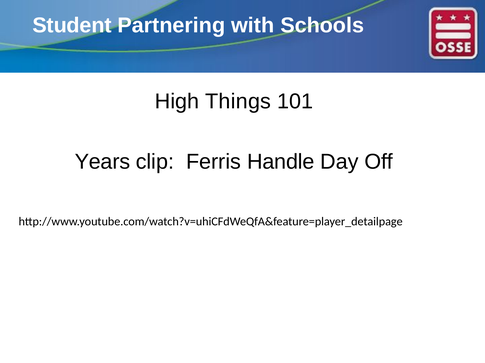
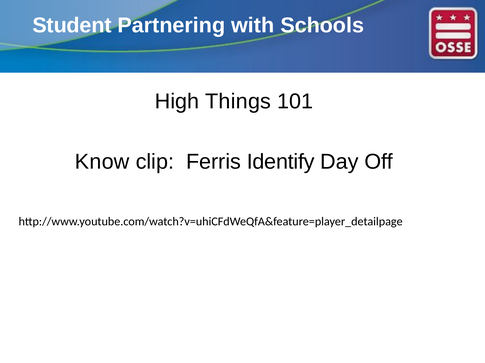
Years: Years -> Know (102, 162)
Handle: Handle -> Identify (281, 162)
